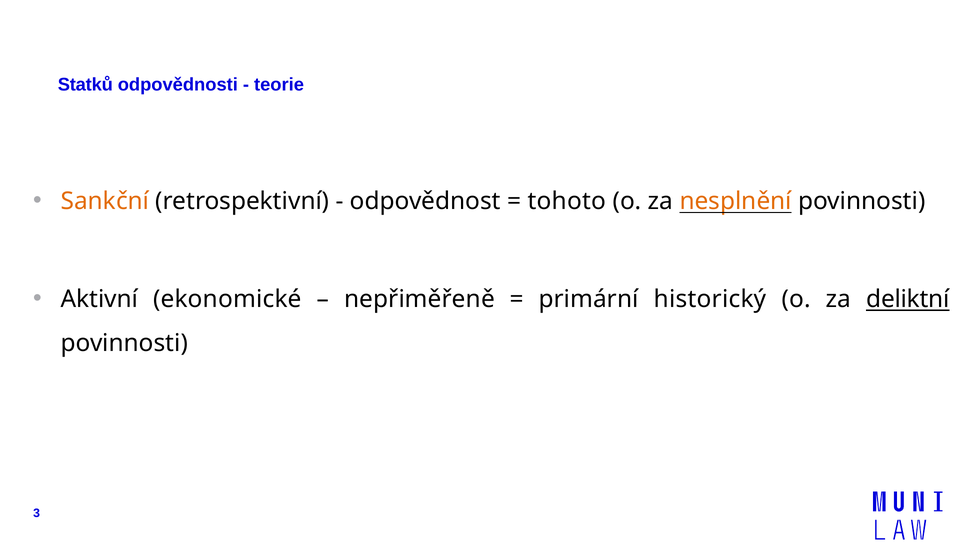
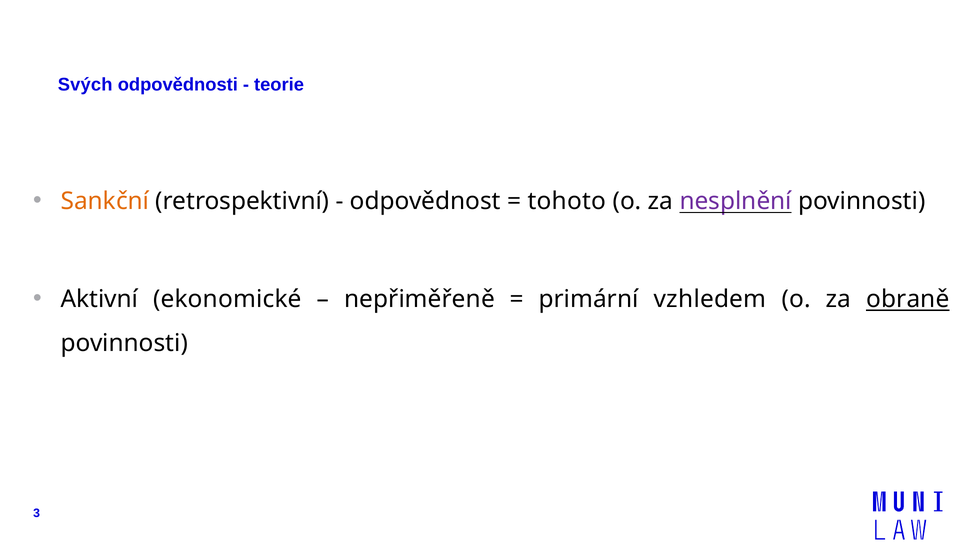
Statků: Statků -> Svých (85, 85)
nesplnění colour: orange -> purple (736, 201)
historický: historický -> vzhledem (710, 299)
deliktní: deliktní -> obraně (908, 299)
